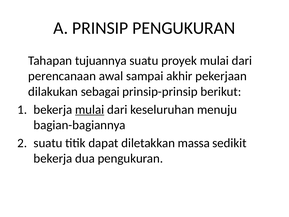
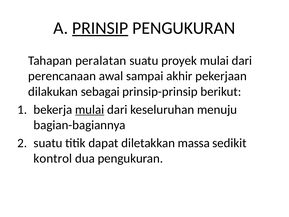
PRINSIP underline: none -> present (100, 28)
tujuannya: tujuannya -> peralatan (101, 61)
bekerja: bekerja -> kontrol (53, 158)
